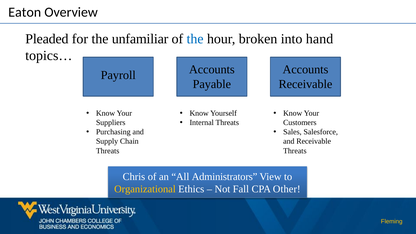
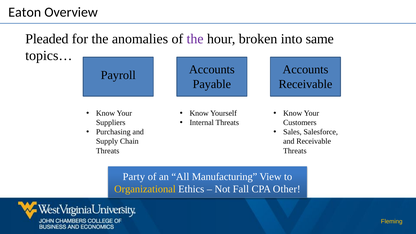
unfamiliar: unfamiliar -> anomalies (140, 39)
the colour: blue -> purple (195, 39)
hand: hand -> same (320, 39)
Chris: Chris -> Party (134, 177)
Administrators: Administrators -> Manufacturing (225, 177)
